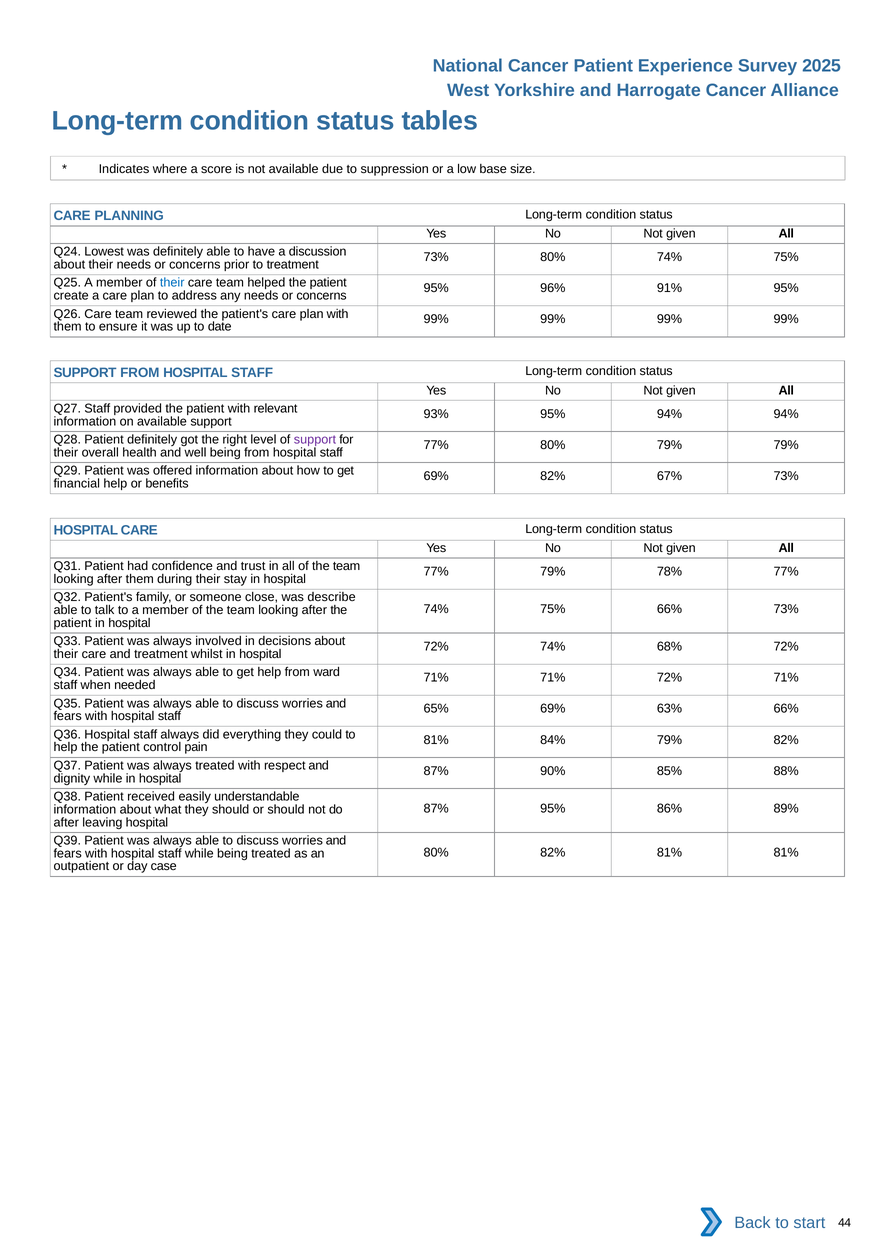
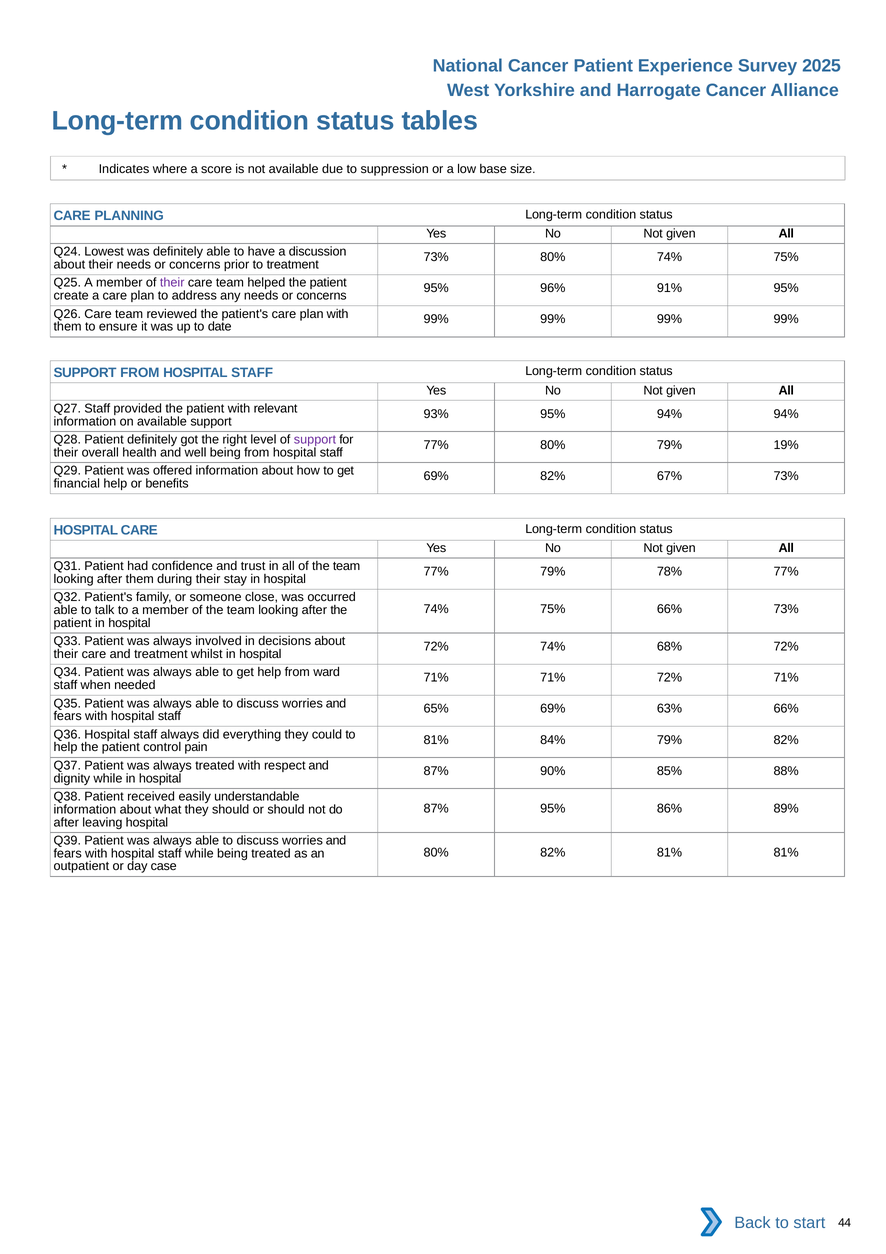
their colour: blue -> purple (172, 283)
79% 79%: 79% -> 19% (786, 445)
describe: describe -> occurred (332, 597)
